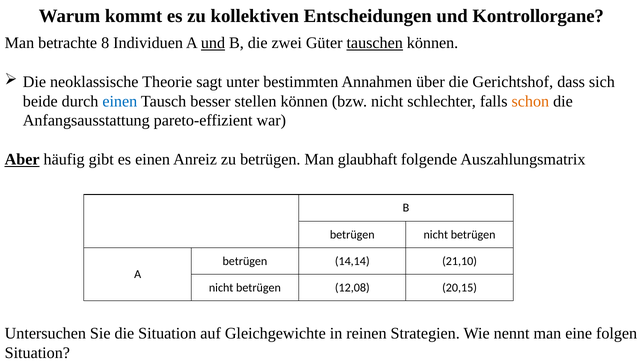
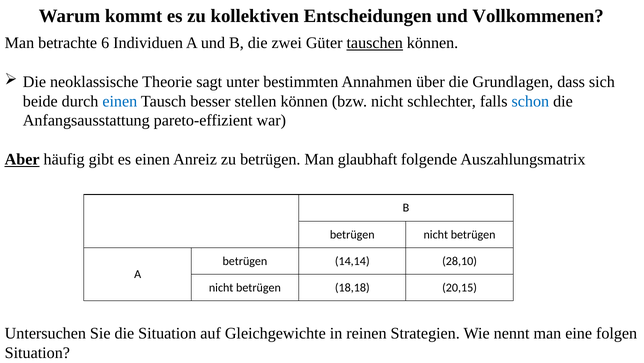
Kontrollorgane: Kontrollorgane -> Vollkommenen (538, 16)
8: 8 -> 6 (105, 43)
und underline: present -> none (213, 43)
Gerichtshof: Gerichtshof -> Grundlagen (513, 82)
schon colour: orange -> blue (530, 101)
21,10: 21,10 -> 28,10 (460, 261)
12,08: 12,08 -> 18,18 (352, 287)
